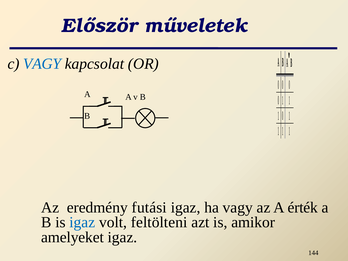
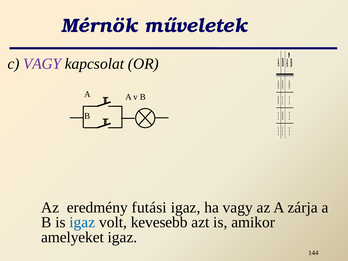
Először: Először -> Mérnök (99, 26)
VAGY colour: blue -> purple (42, 64)
érték: érték -> zárja (303, 208)
feltölteni: feltölteni -> kevesebb (159, 222)
